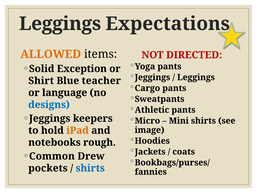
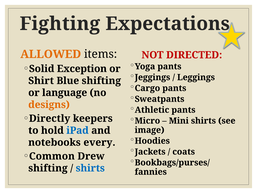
Leggings: Leggings -> Fighting (60, 24)
Blue teacher: teacher -> shifting (101, 81)
designs colour: blue -> orange (49, 105)
Jeggings: Jeggings -> Directly (50, 118)
iPad colour: orange -> blue (78, 130)
rough: rough -> every (99, 142)
pockets: pockets -> shifting (48, 168)
